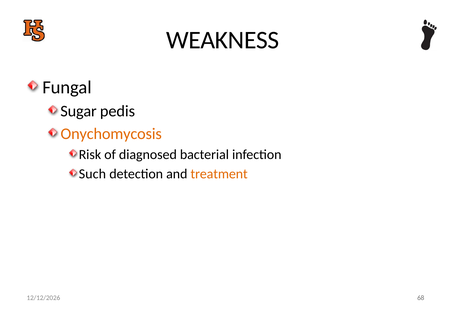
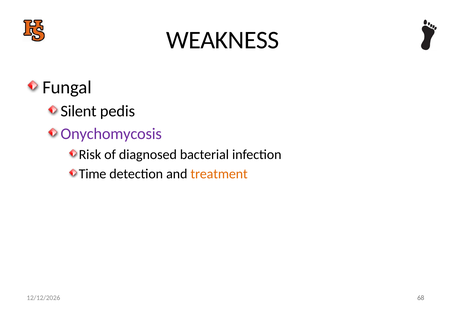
Sugar: Sugar -> Silent (79, 111)
Onychomycosis colour: orange -> purple (111, 134)
Such: Such -> Time (93, 174)
